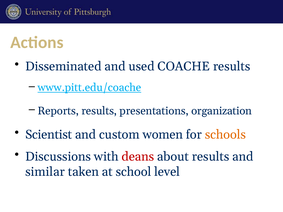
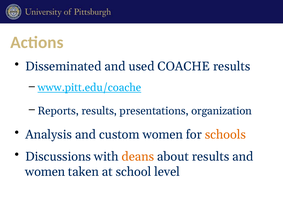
Scientist: Scientist -> Analysis (49, 135)
deans colour: red -> orange (138, 157)
similar: similar -> women (45, 172)
